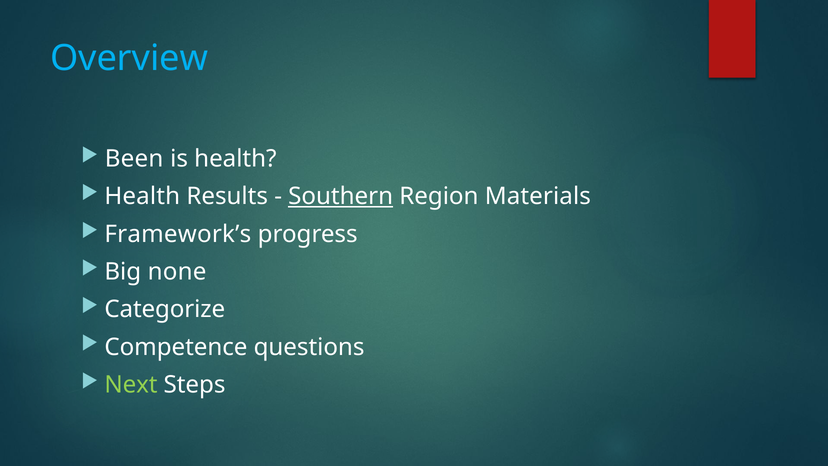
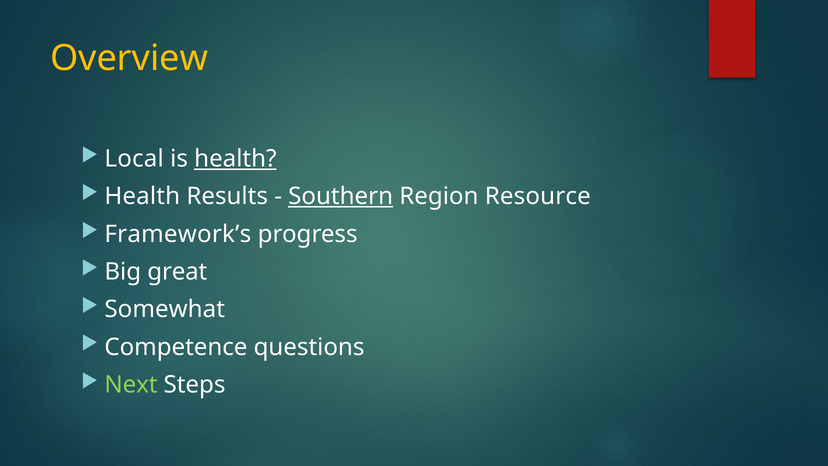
Overview colour: light blue -> yellow (129, 58)
Been: Been -> Local (134, 159)
health underline: none -> present (235, 159)
Materials: Materials -> Resource (538, 196)
none: none -> great (177, 272)
Categorize: Categorize -> Somewhat (165, 309)
